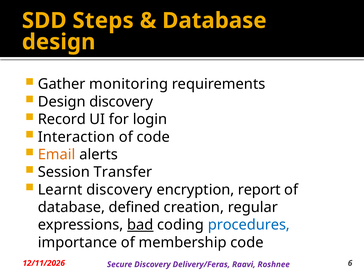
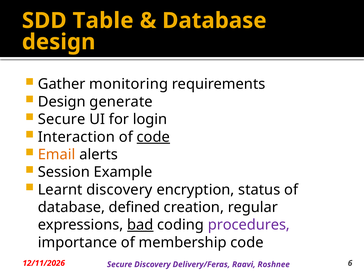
Steps: Steps -> Table (103, 21)
Design discovery: discovery -> generate (121, 102)
Record: Record -> Secure (62, 119)
code underline: none -> present (153, 137)
Transfer: Transfer -> Example (123, 172)
report: report -> status (259, 190)
procedures colour: blue -> purple (249, 225)
